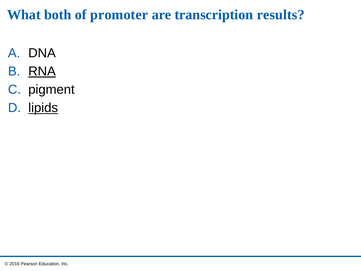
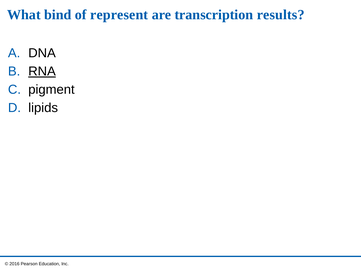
both: both -> bind (58, 15)
promoter: promoter -> represent (119, 15)
lipids underline: present -> none (43, 108)
